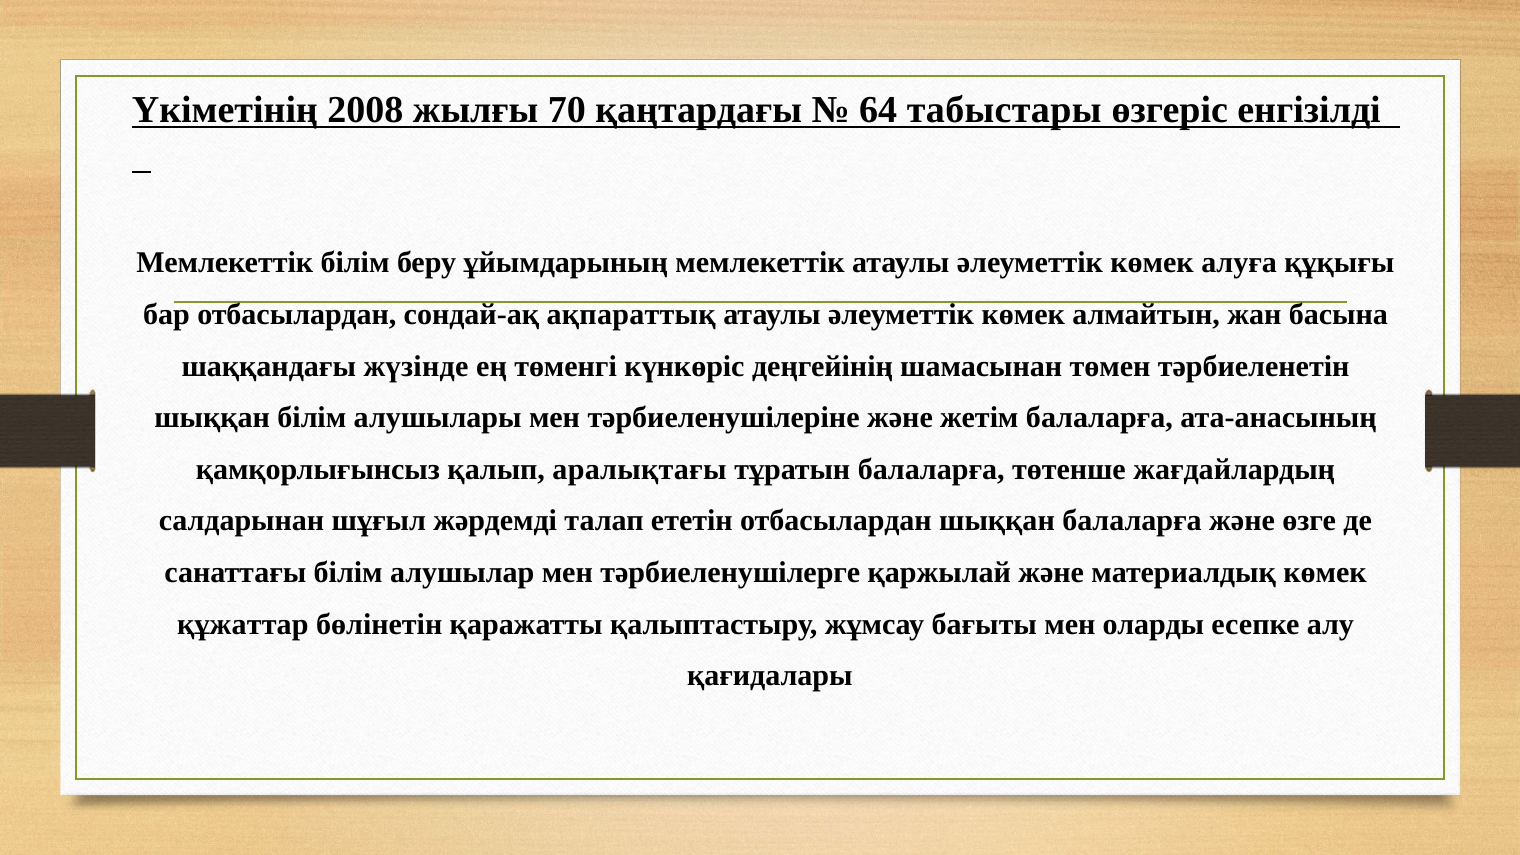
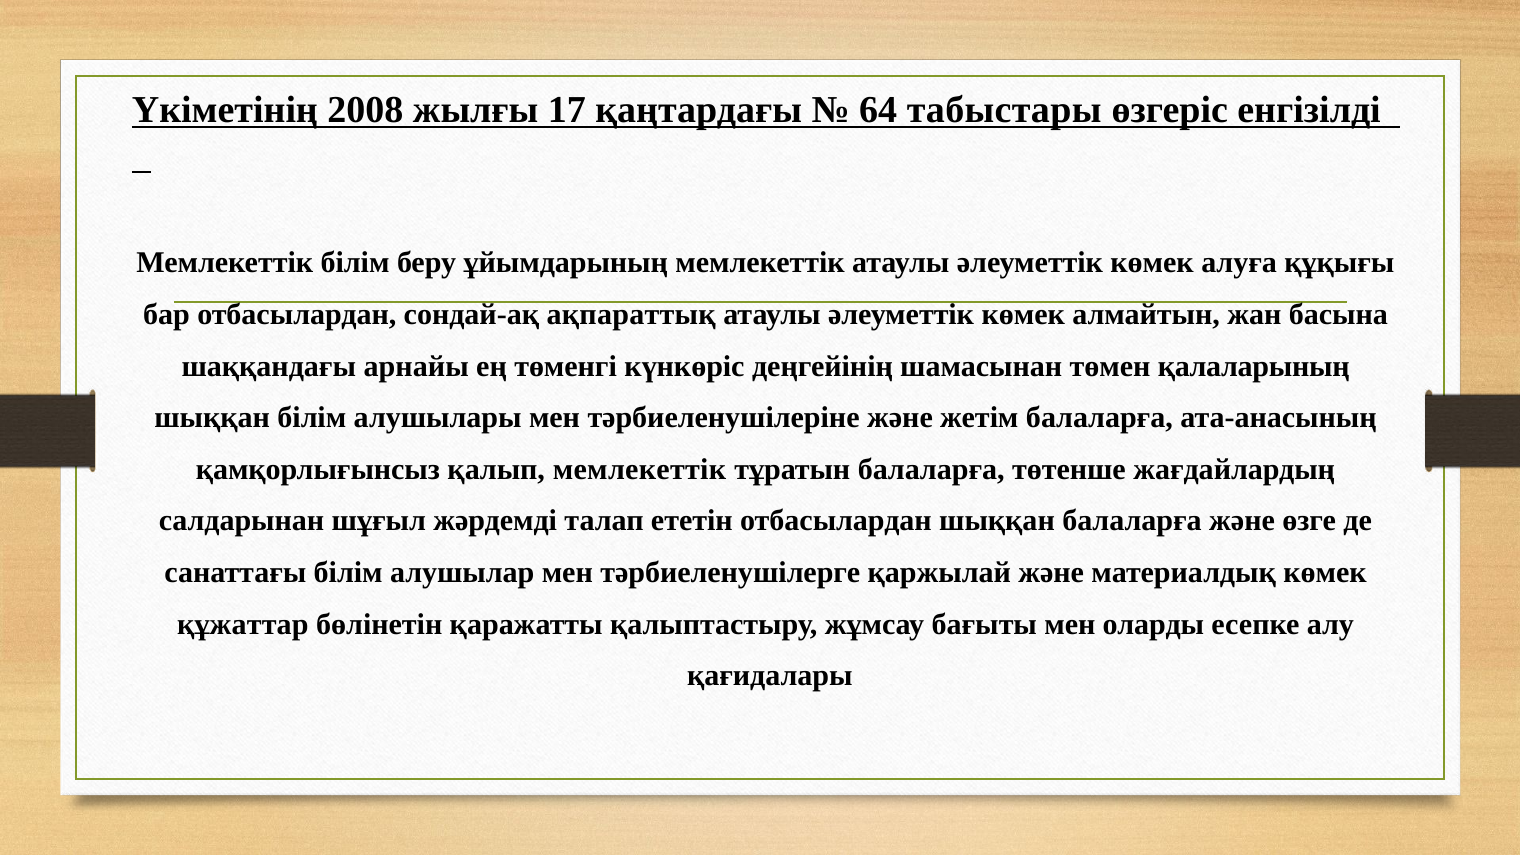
70: 70 -> 17 (567, 110)
жүзінде: жүзінде -> арнайы (416, 366)
тәрбиеленетін: тәрбиеленетін -> қалаларының (1254, 366)
қалып аралықтағы: аралықтағы -> мемлекеттік (639, 469)
